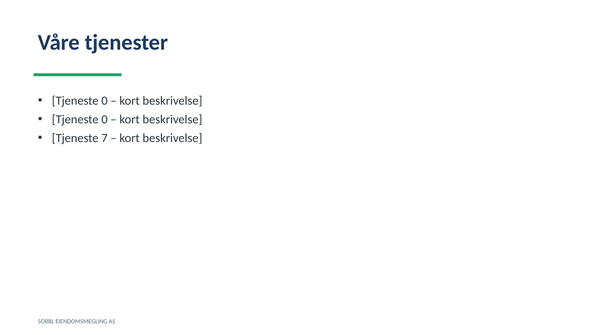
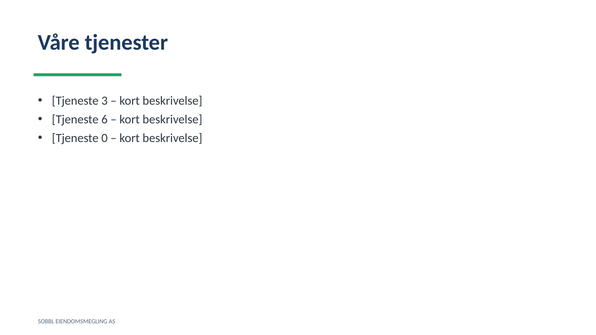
0: 0 -> 3 (104, 101)
0: 0 -> 6 (104, 120)
7: 7 -> 0 (104, 138)
